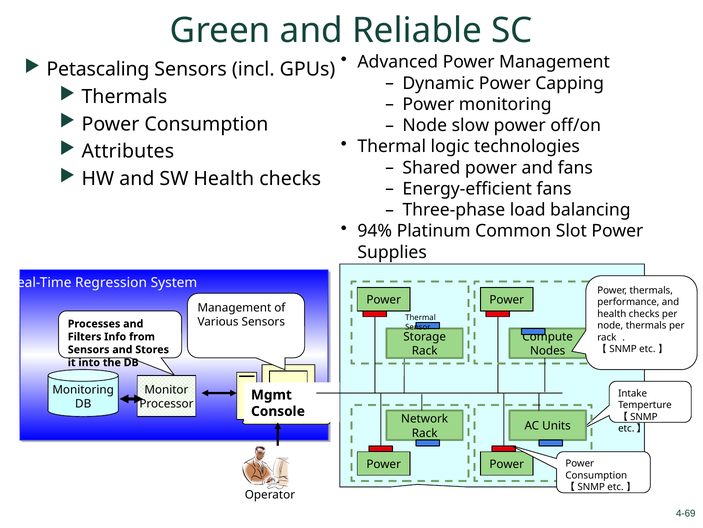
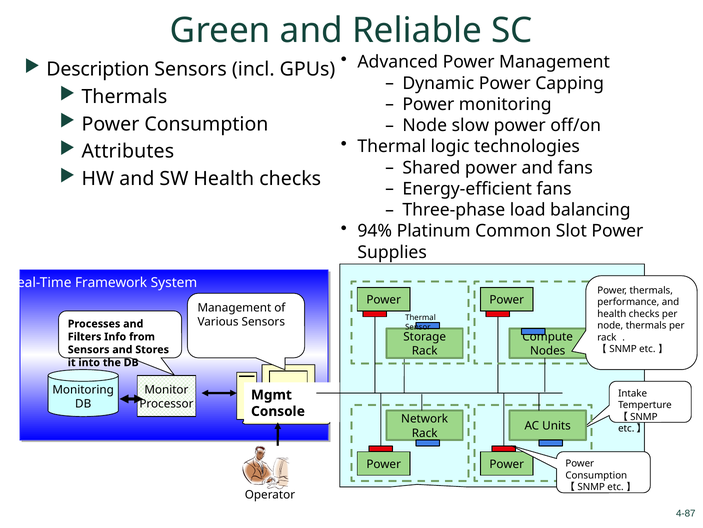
Petascaling: Petascaling -> Description (98, 69)
Regression: Regression -> Framework (111, 282)
4-69: 4-69 -> 4-87 (686, 513)
